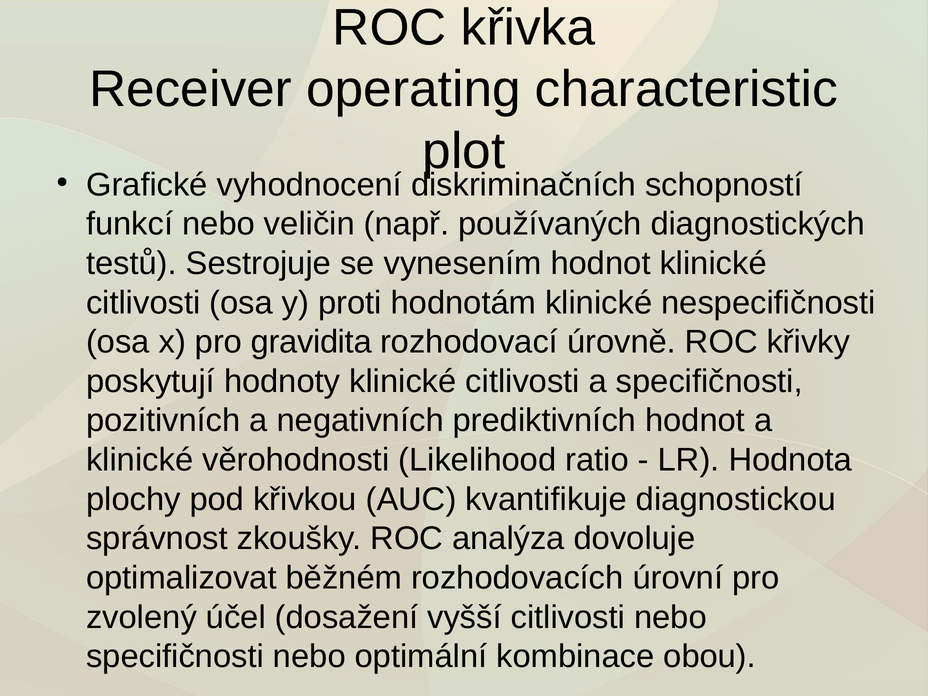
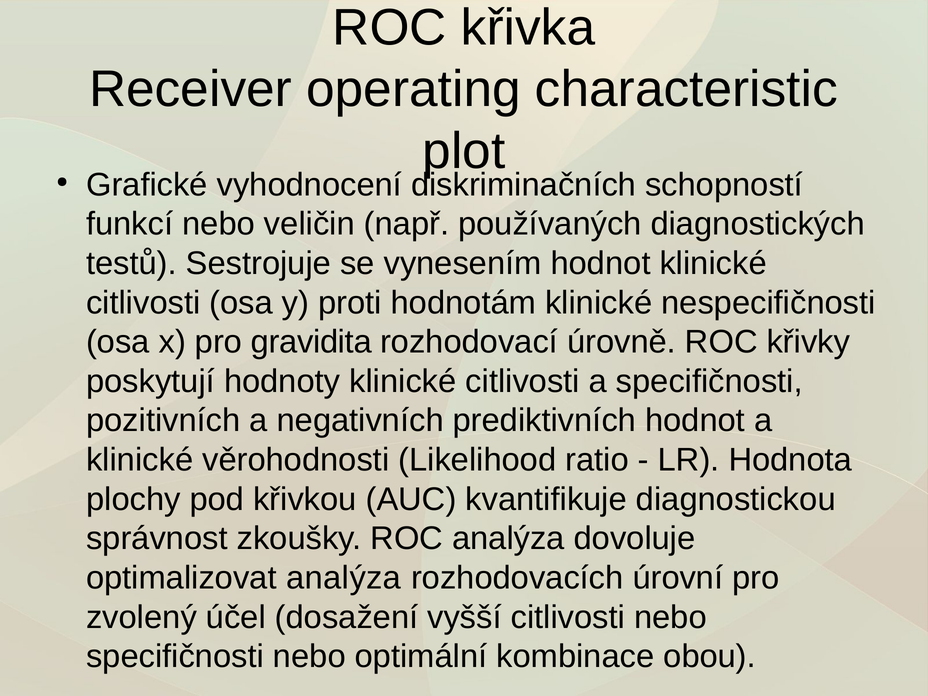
optimalizovat běžném: běžném -> analýza (344, 578)
